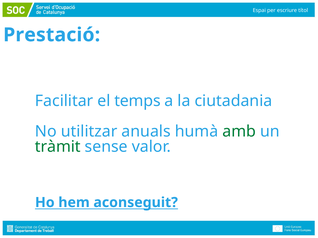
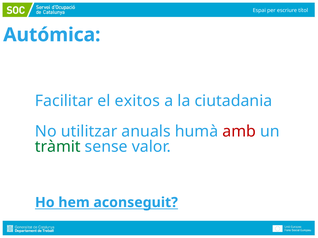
Prestació: Prestació -> Autómica (52, 35)
temps: temps -> exitos (137, 101)
amb colour: green -> red (239, 132)
